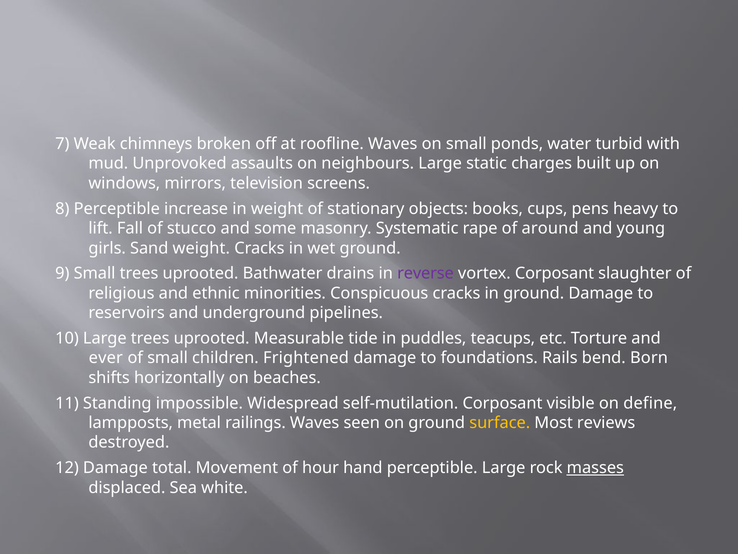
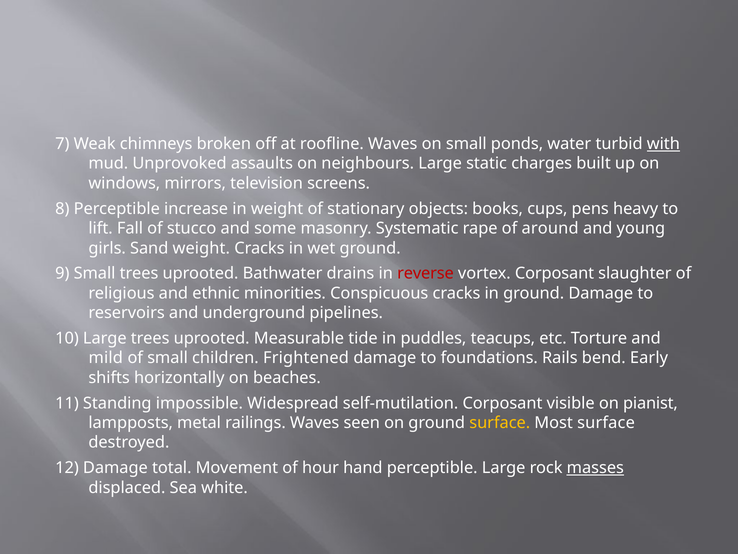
with underline: none -> present (663, 144)
reverse colour: purple -> red (425, 273)
ever: ever -> mild (106, 358)
Born: Born -> Early (649, 358)
define: define -> pianist (650, 403)
Most reviews: reviews -> surface (606, 422)
